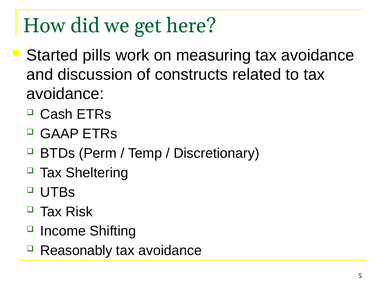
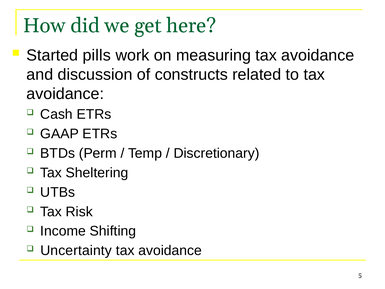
Reasonably: Reasonably -> Uncertainty (76, 250)
